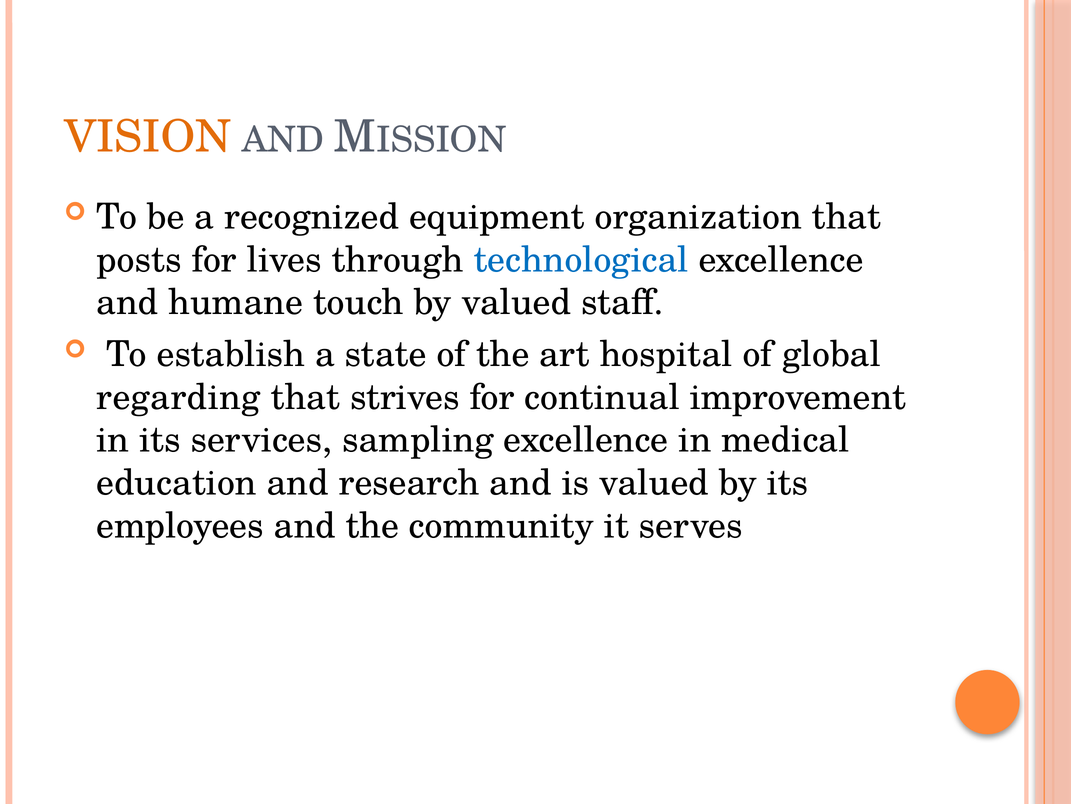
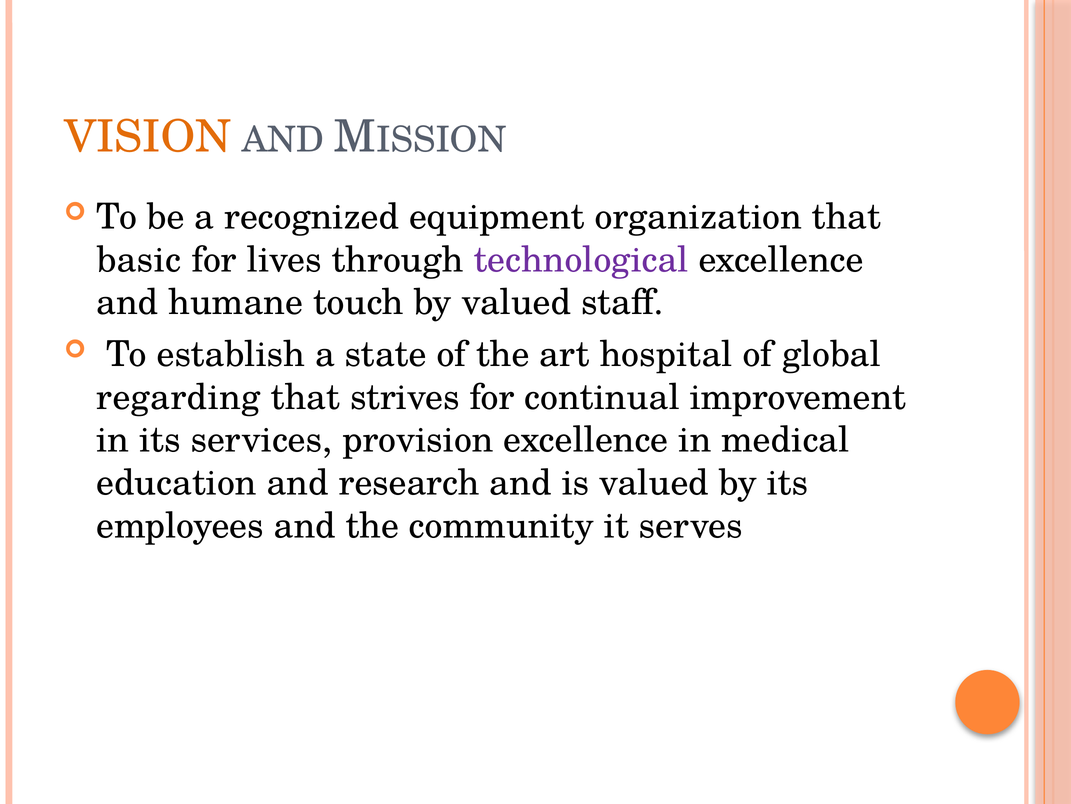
posts: posts -> basic (139, 259)
technological colour: blue -> purple (581, 259)
sampling: sampling -> provision (418, 440)
